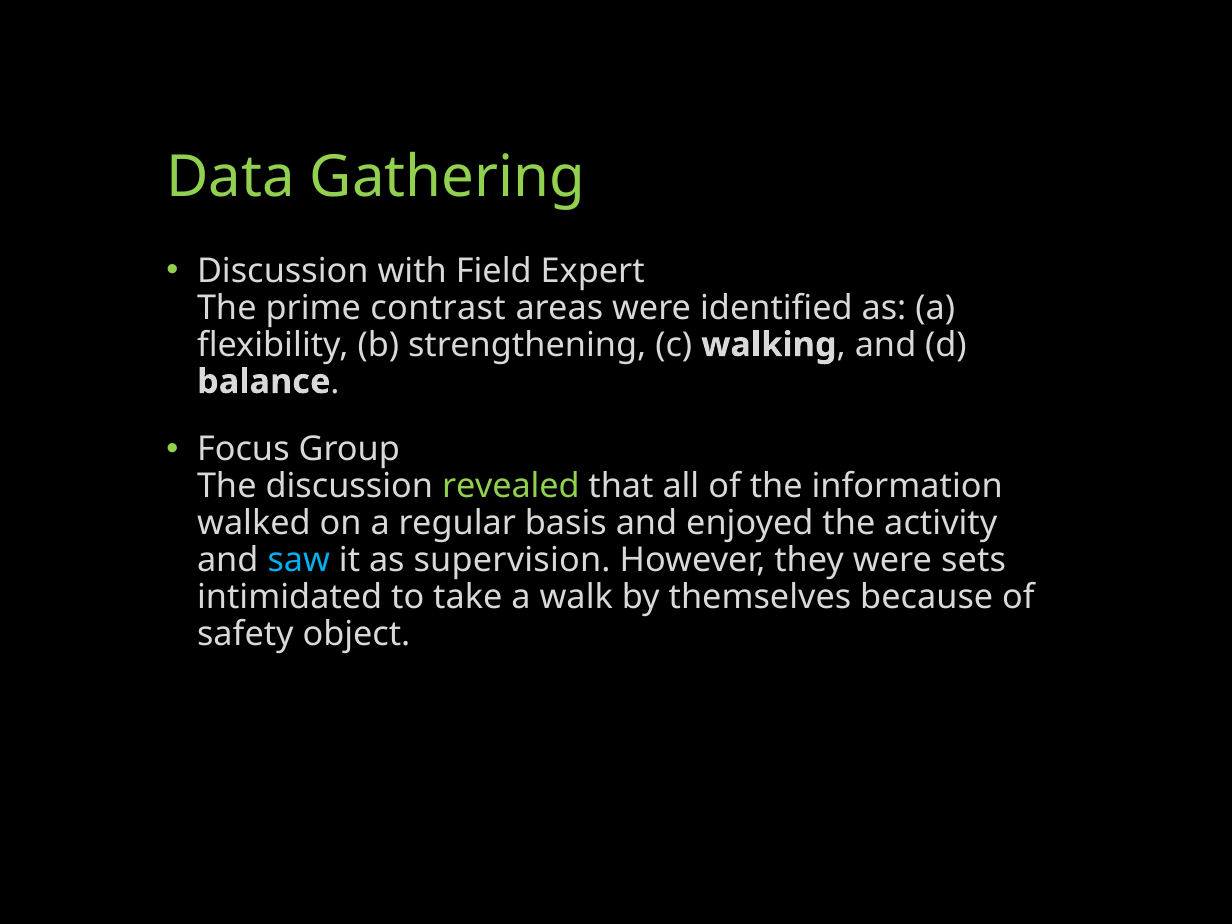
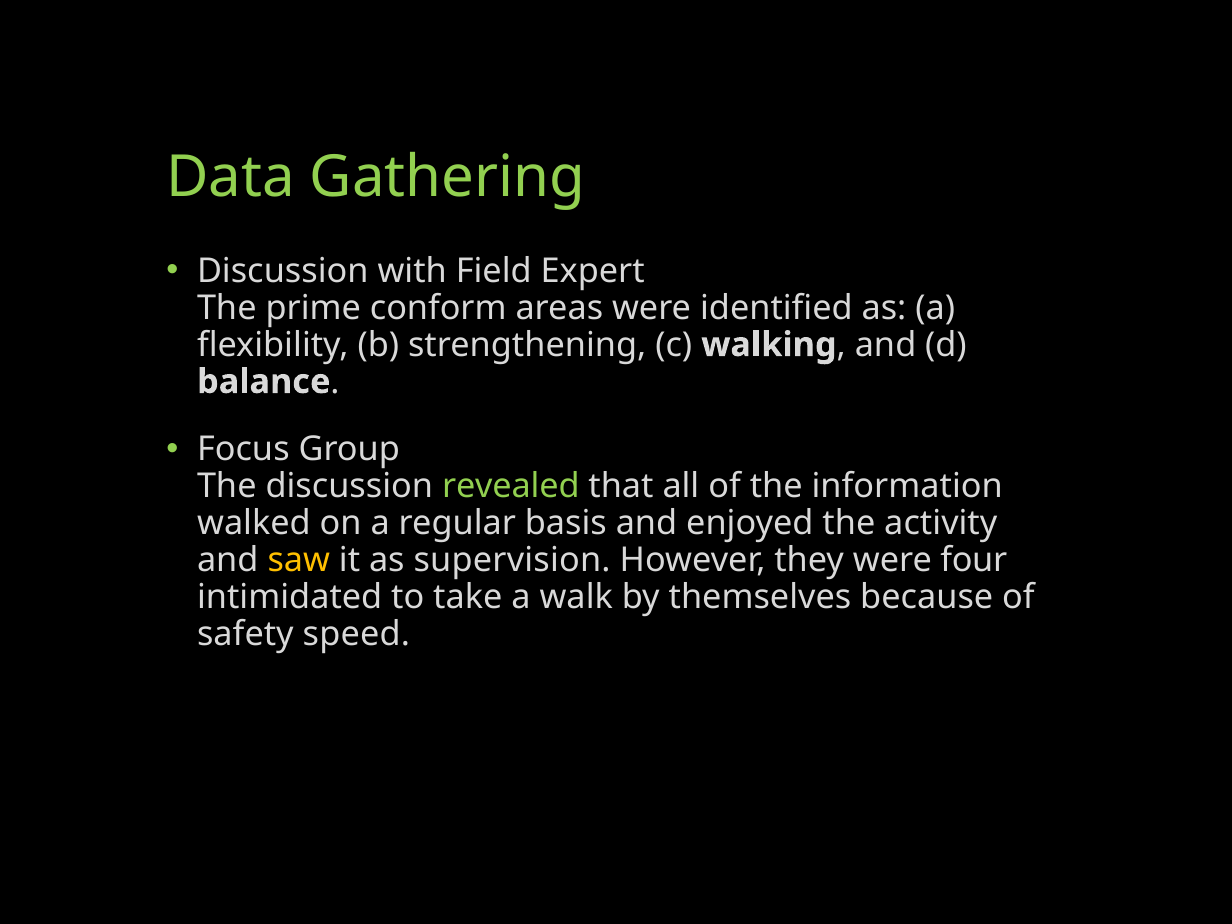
contrast: contrast -> conform (438, 308)
saw colour: light blue -> yellow (299, 560)
sets: sets -> four (974, 560)
object: object -> speed (356, 634)
